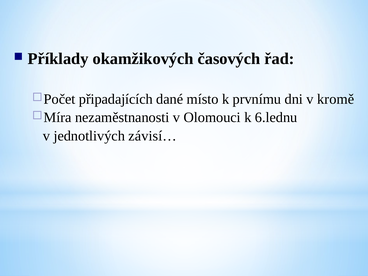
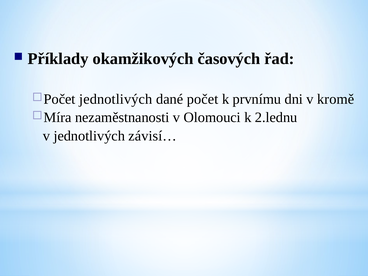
připadajících: připadajících -> jednotlivých (116, 99)
místo: místo -> počet (203, 99)
6.lednu: 6.lednu -> 2.lednu (276, 117)
